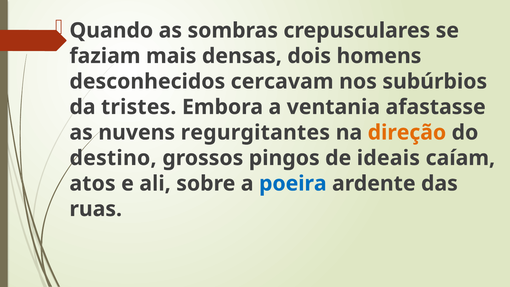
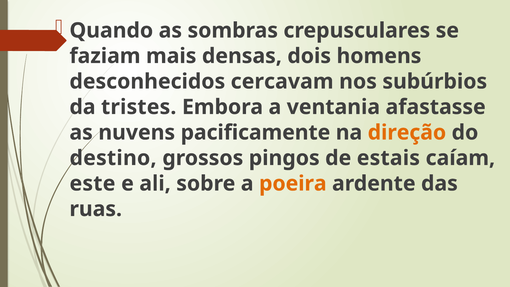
regurgitantes: regurgitantes -> pacificamente (255, 132)
ideais: ideais -> estais (388, 158)
atos: atos -> este (92, 183)
poeira colour: blue -> orange (293, 183)
